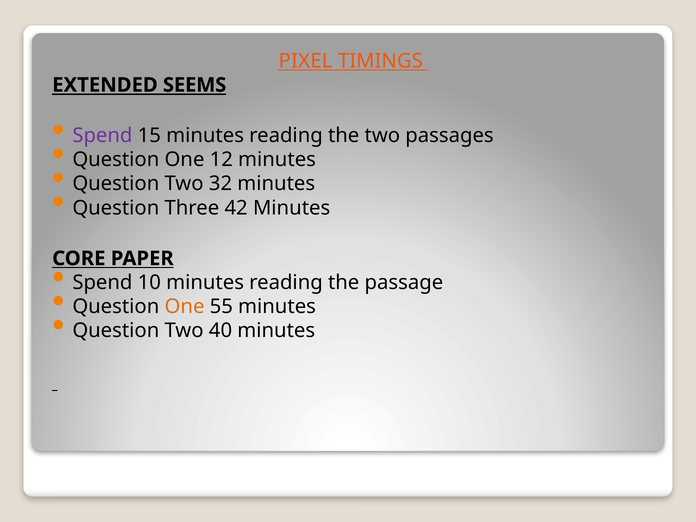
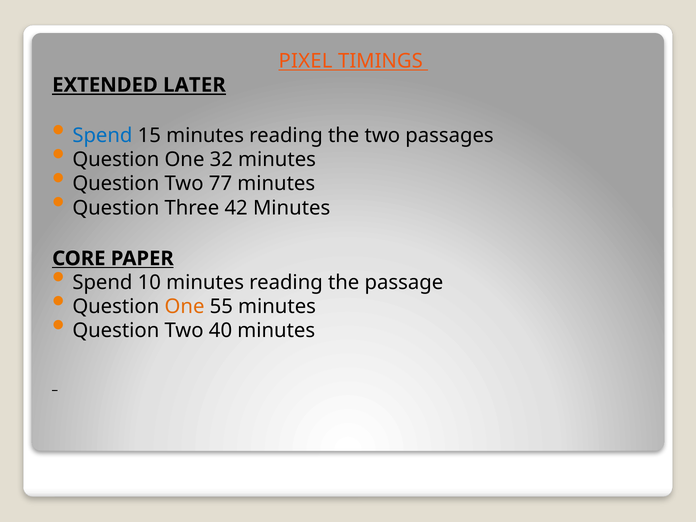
SEEMS: SEEMS -> LATER (194, 85)
Spend colour: purple -> blue (102, 136)
12: 12 -> 32 (221, 160)
32: 32 -> 77 (220, 184)
